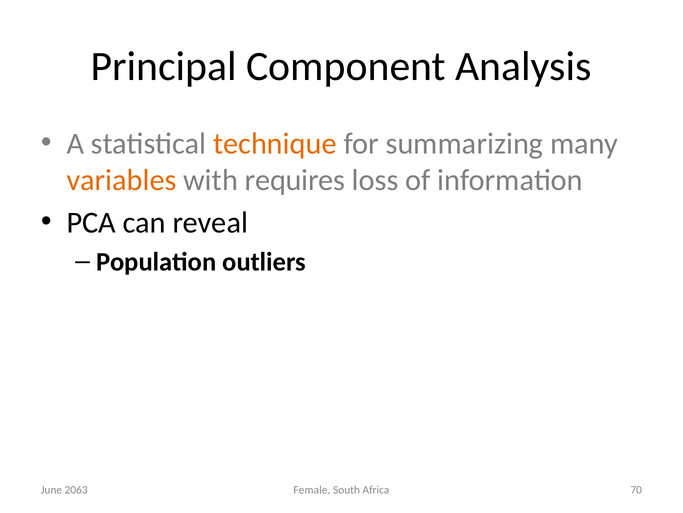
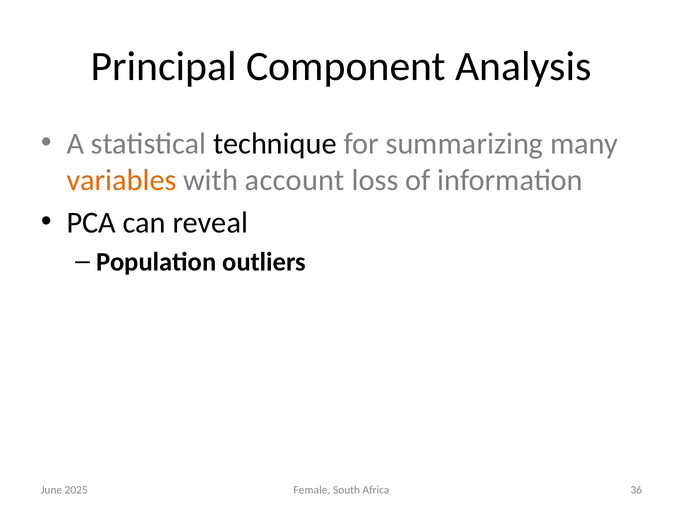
technique colour: orange -> black (275, 143)
requires: requires -> account (295, 180)
70: 70 -> 36 (636, 489)
2063: 2063 -> 2025 (76, 489)
